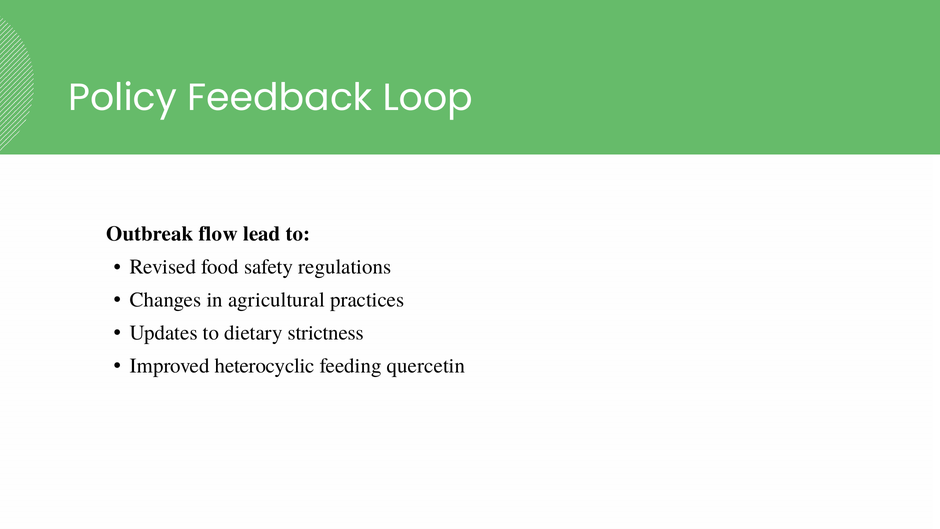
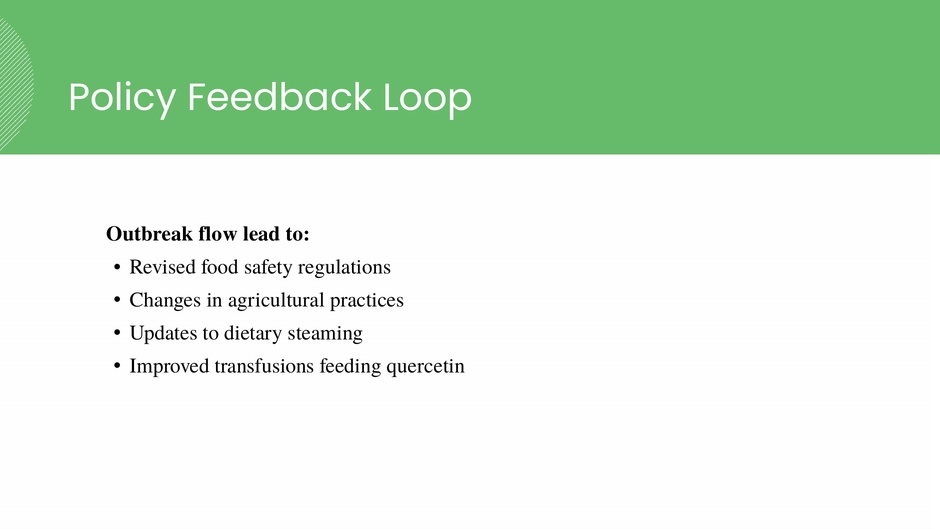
strictness: strictness -> steaming (326, 333)
heterocyclic: heterocyclic -> transfusions (265, 365)
